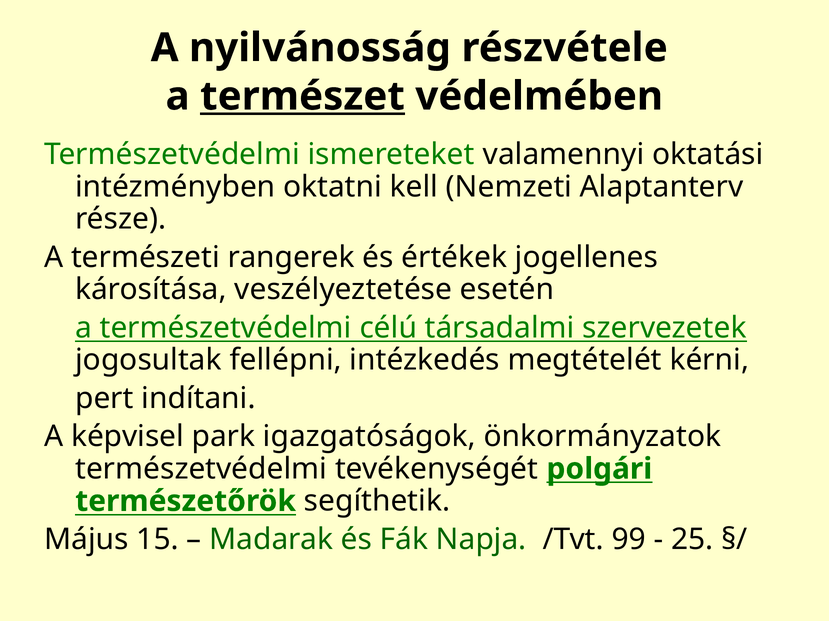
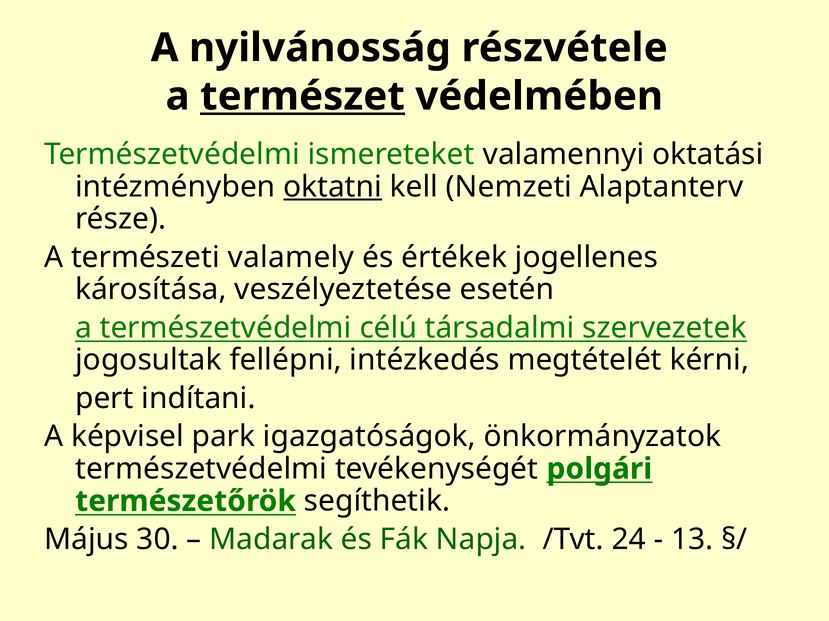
oktatni underline: none -> present (333, 187)
rangerek: rangerek -> valamely (291, 258)
15: 15 -> 30 (158, 540)
99: 99 -> 24 (629, 540)
25: 25 -> 13 (692, 540)
